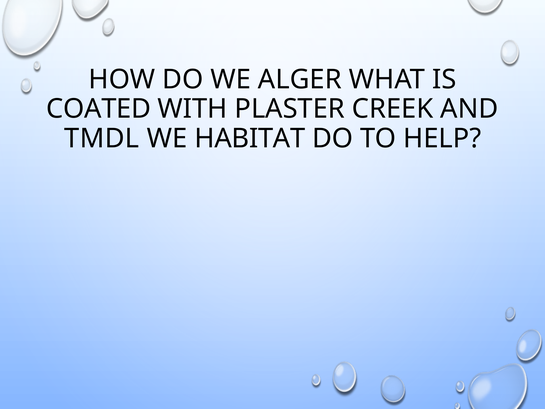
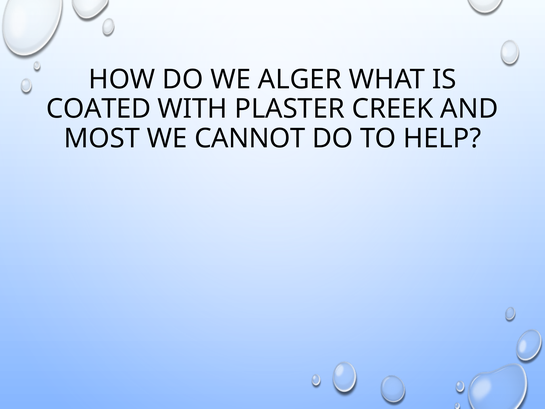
TMDL: TMDL -> MOST (102, 138)
HABITAT: HABITAT -> CANNOT (250, 138)
